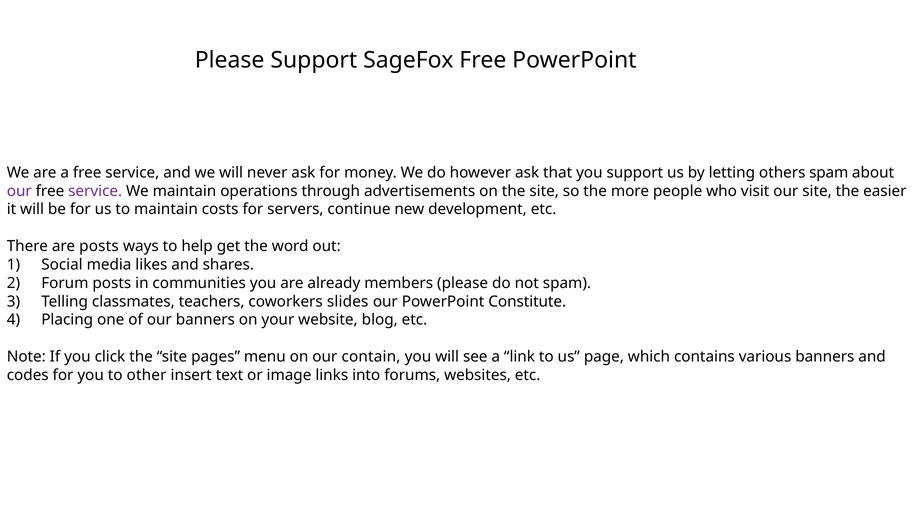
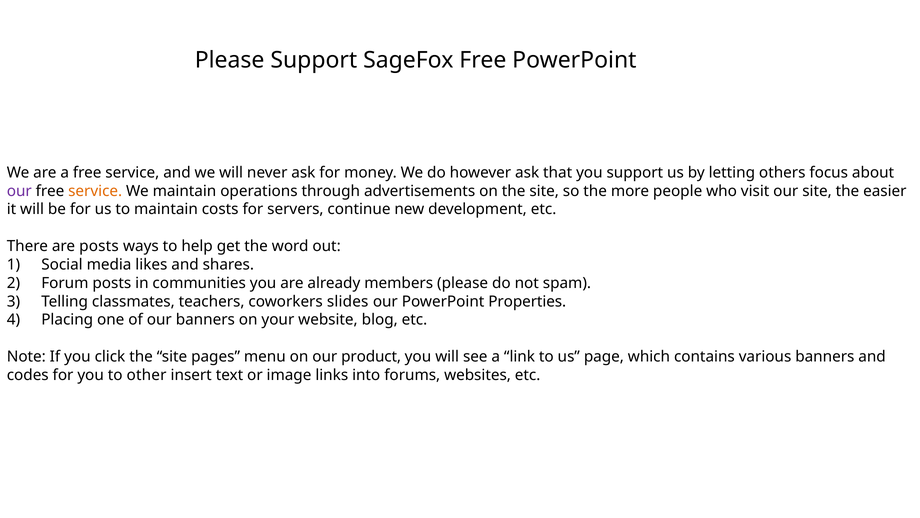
others spam: spam -> focus (829, 172)
service colour: purple -> orange (95, 191)
Constitute: Constitute -> Properties (527, 301)
contain: contain -> product (371, 356)
